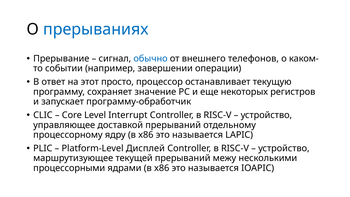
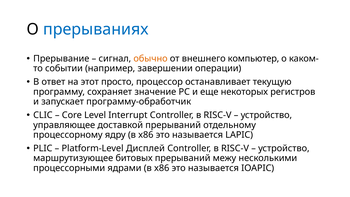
обычно colour: blue -> orange (151, 59)
телефонов: телефонов -> компьютер (253, 59)
текущей: текущей -> битовых (134, 158)
